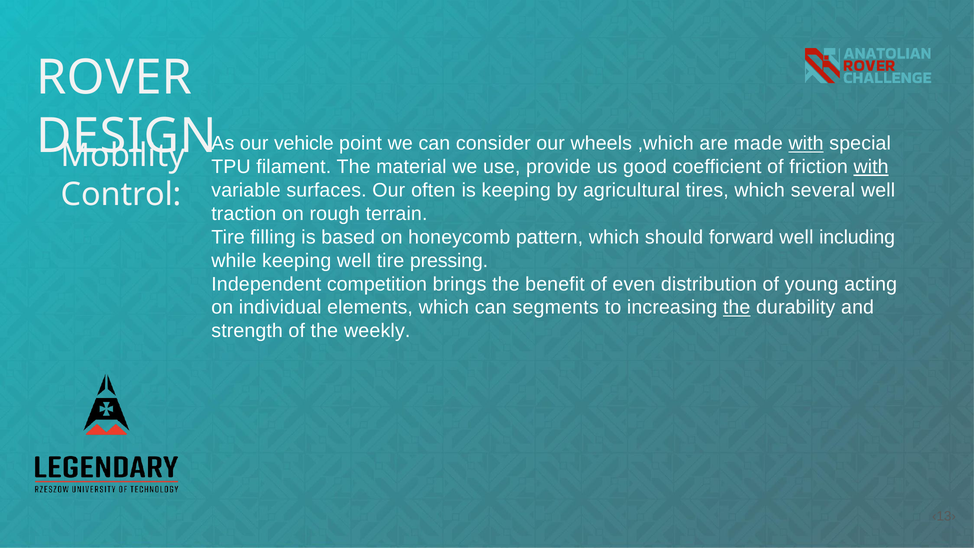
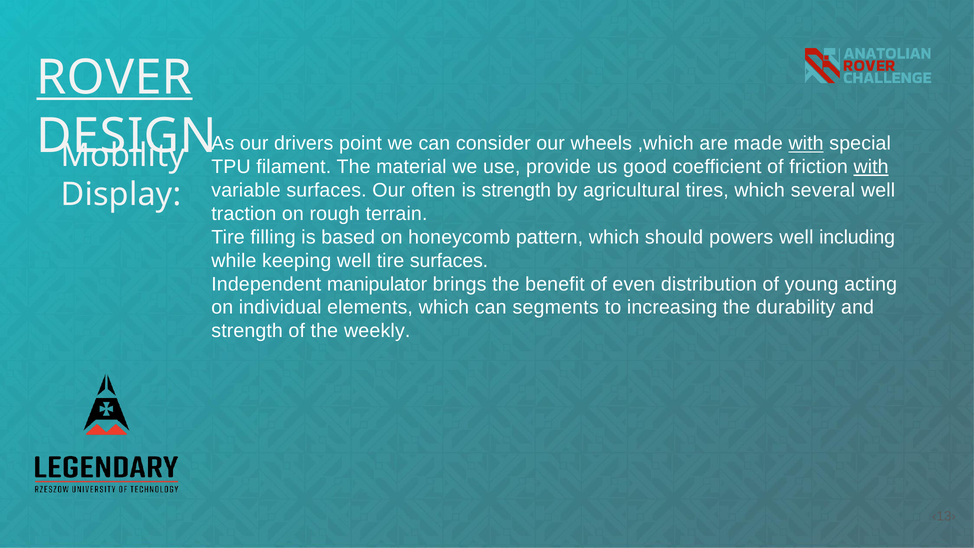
ROVER underline: none -> present (114, 78)
vehicle: vehicle -> drivers (304, 143)
is keeping: keeping -> strength (516, 190)
Control: Control -> Display (121, 195)
forward: forward -> powers (741, 237)
tire pressing: pressing -> surfaces (449, 261)
competition: competition -> manipulator (377, 284)
the underline: present -> none (737, 307)
